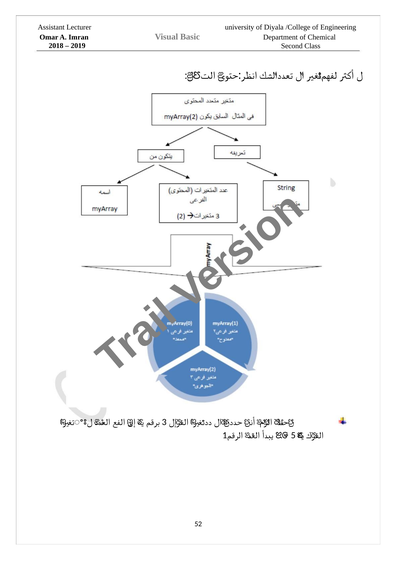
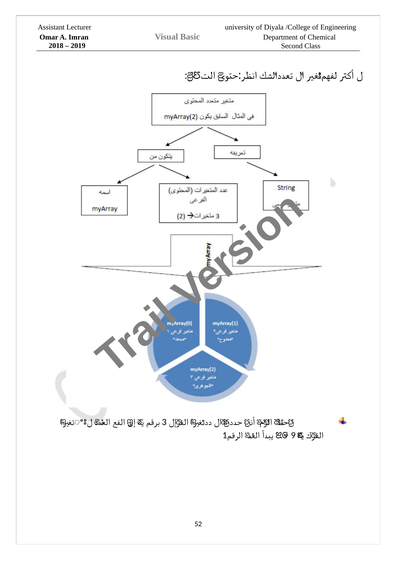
5: 5 -> 9 (293, 435)
